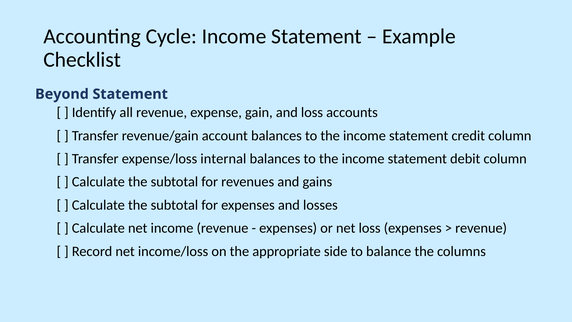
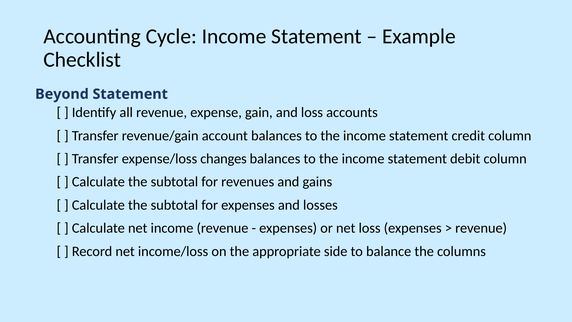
internal: internal -> changes (223, 159)
